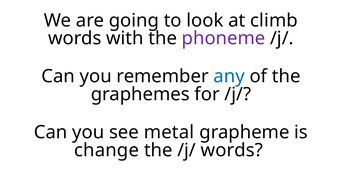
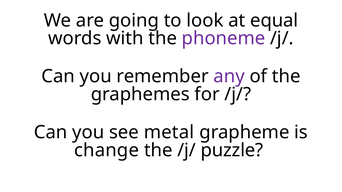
climb: climb -> equal (274, 20)
any colour: blue -> purple (229, 76)
/j/ words: words -> puzzle (232, 150)
